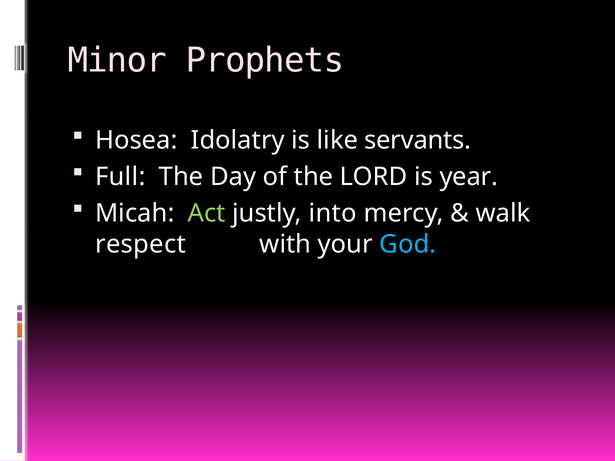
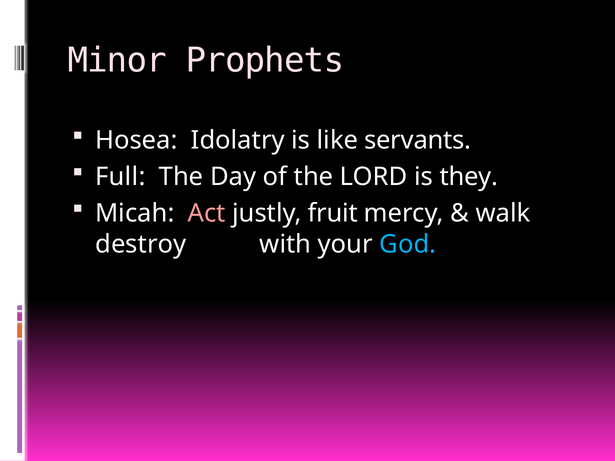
year: year -> they (469, 177)
Act colour: light green -> pink (207, 214)
into: into -> fruit (333, 214)
respect: respect -> destroy (141, 244)
